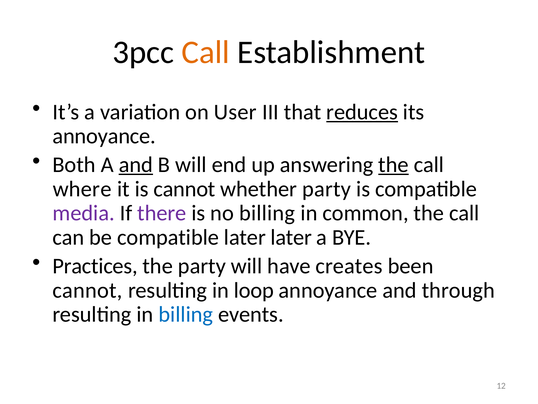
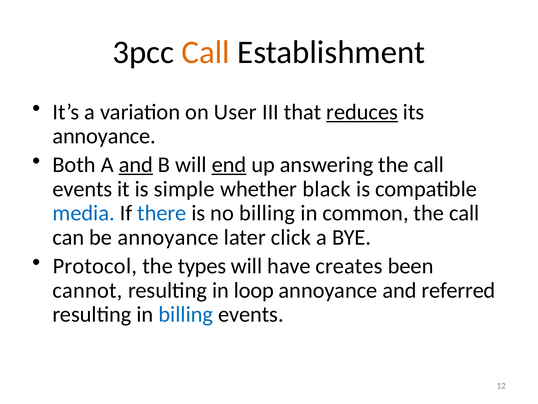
end underline: none -> present (229, 165)
the underline: present -> none (393, 165)
where: where -> events (82, 189)
is cannot: cannot -> simple (184, 189)
whether party: party -> black (327, 189)
media colour: purple -> blue (84, 213)
there colour: purple -> blue (162, 213)
be compatible: compatible -> annoyance (168, 237)
later later: later -> click (291, 237)
Practices: Practices -> Protocol (95, 266)
the party: party -> types (202, 266)
through: through -> referred (458, 290)
